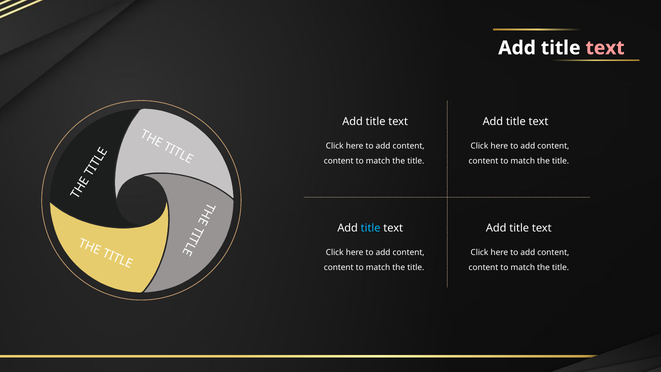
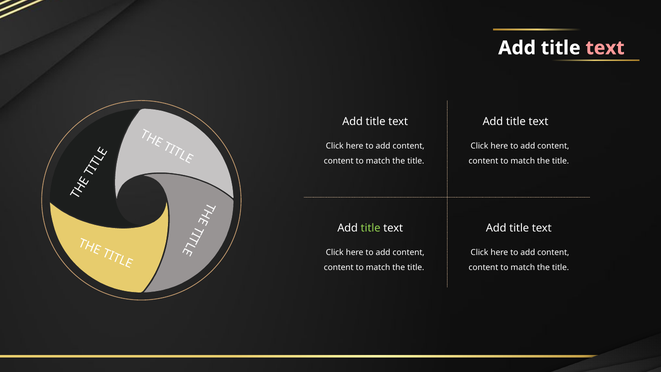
title colour: light blue -> light green (371, 228)
